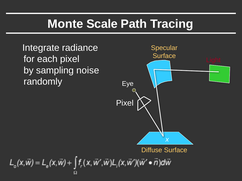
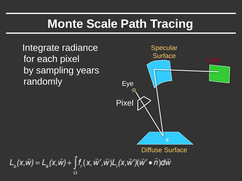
noise: noise -> years (88, 71)
